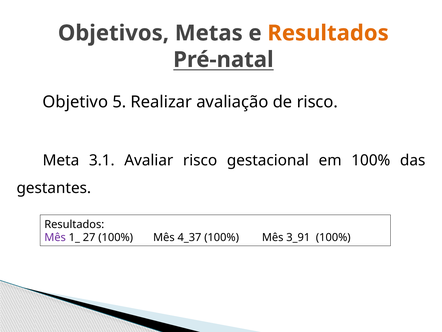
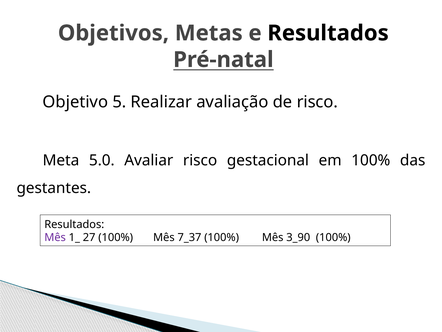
Resultados colour: orange -> black (328, 33)
3.1: 3.1 -> 5.0 (102, 160)
4_37: 4_37 -> 7_37 (189, 237)
3_91: 3_91 -> 3_90 (298, 237)
